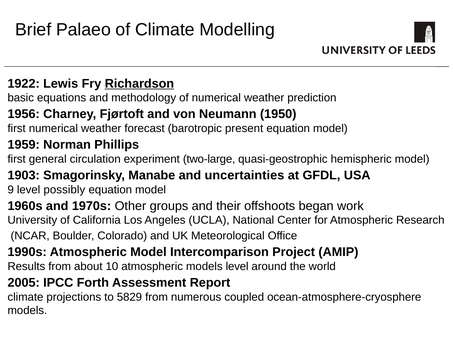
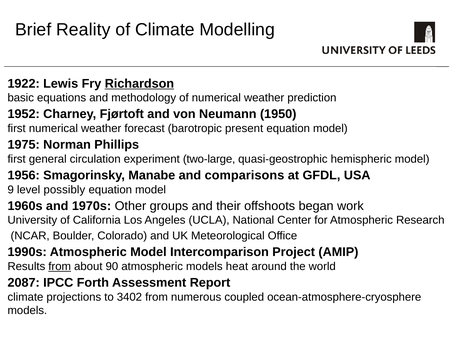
Palaeo: Palaeo -> Reality (83, 30)
1956: 1956 -> 1952 (24, 114)
1959: 1959 -> 1975 (24, 145)
1903: 1903 -> 1956 (24, 175)
uncertainties: uncertainties -> comparisons (244, 175)
from underline: none -> present (60, 266)
10: 10 -> 90 (112, 266)
models level: level -> heat (237, 266)
2005: 2005 -> 2087 (24, 282)
5829: 5829 -> 3402 (129, 297)
